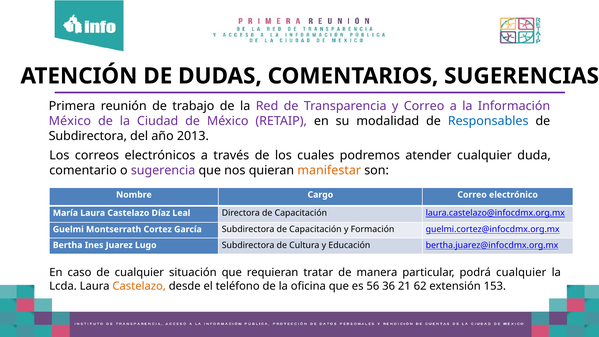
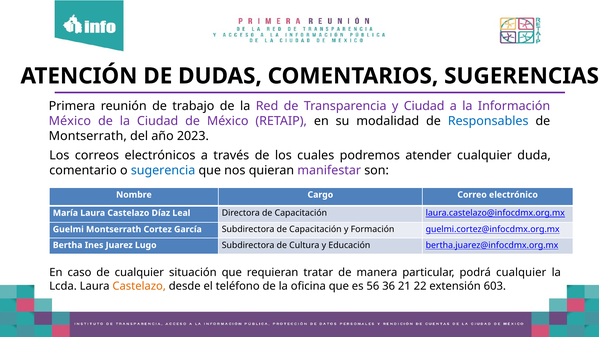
y Correo: Correo -> Ciudad (424, 106)
Subdirectora: Subdirectora -> Montserrath (88, 136)
2013: 2013 -> 2023 (193, 136)
sugerencia colour: purple -> blue (163, 170)
manifestar colour: orange -> purple (329, 170)
62: 62 -> 22 (420, 286)
153: 153 -> 603 (495, 286)
